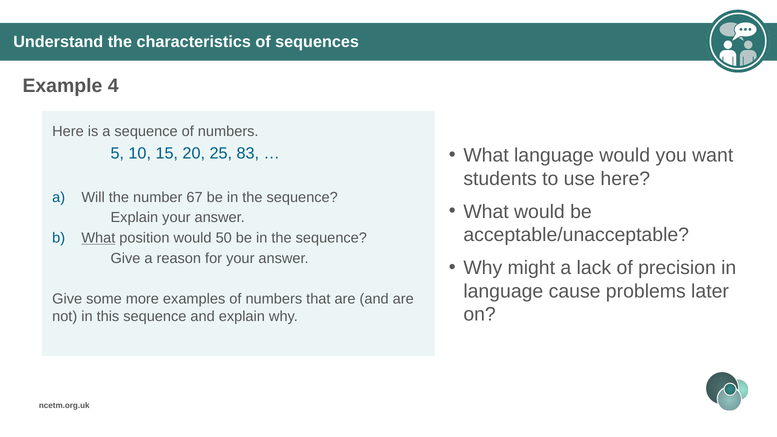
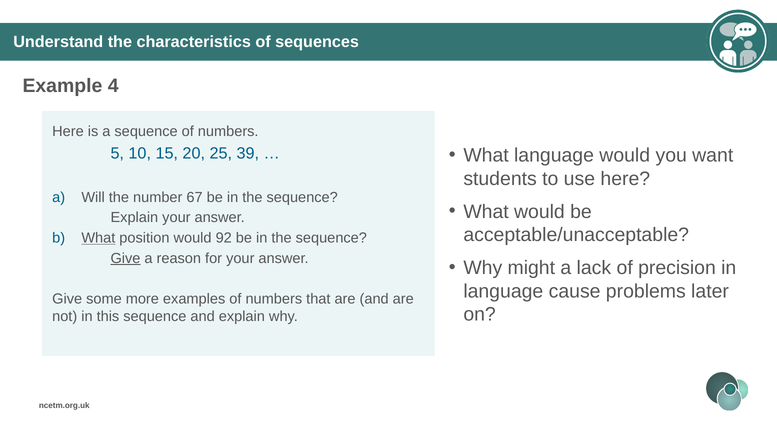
83: 83 -> 39 (248, 153)
50: 50 -> 92 (224, 238)
Give underline: none -> present (125, 258)
